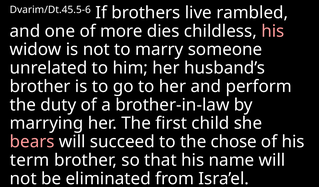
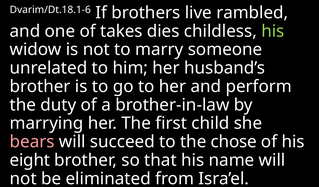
Dvarim/Dt.45.5-6: Dvarim/Dt.45.5-6 -> Dvarim/Dt.18.1-6 (50, 10)
more: more -> takes (121, 31)
his colour: pink -> light green (273, 31)
term: term -> eight (30, 160)
